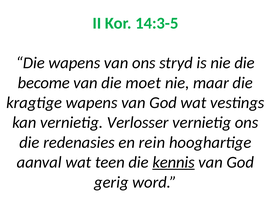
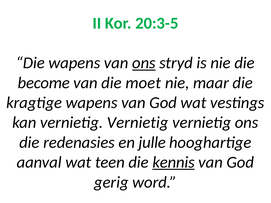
14:3-5: 14:3-5 -> 20:3-5 (157, 23)
ons underline: none -> present (144, 63)
kan vernietig Verlosser: Verlosser -> Vernietig (138, 123)
rein: rein -> julle (152, 143)
